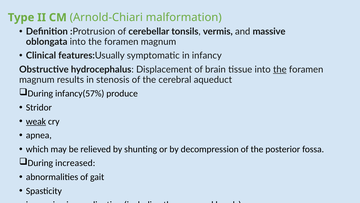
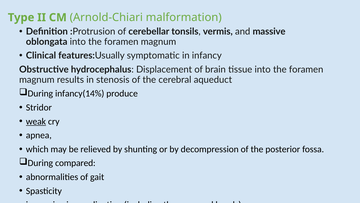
the underline: present -> none (280, 69)
infancy(57%: infancy(57% -> infancy(14% (80, 93)
increased: increased -> compared (75, 163)
